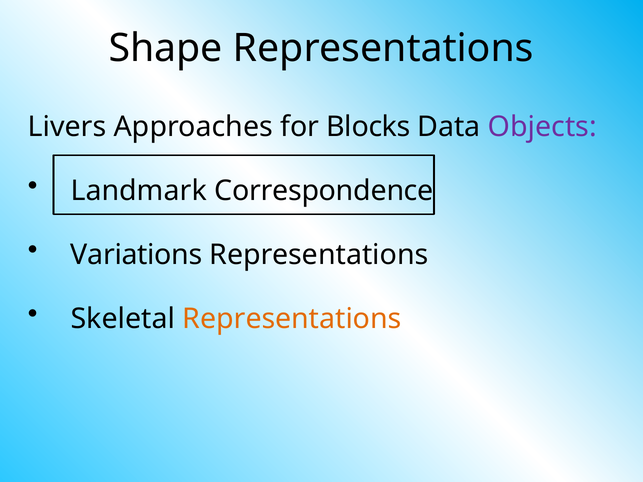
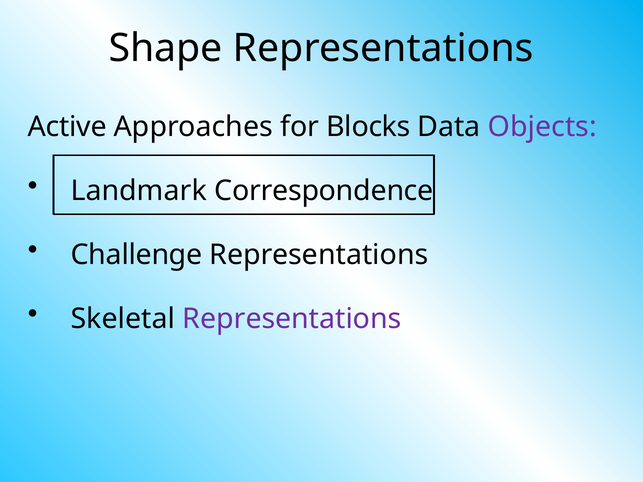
Livers: Livers -> Active (67, 127)
Variations: Variations -> Challenge (136, 255)
Representations colour: orange -> purple (292, 319)
